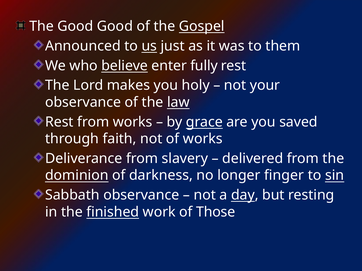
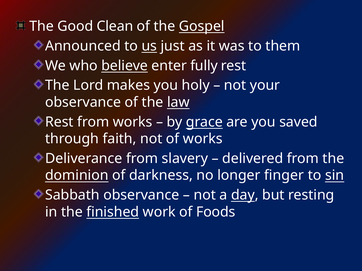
Good Good: Good -> Clean (115, 26)
Those: Those -> Foods (216, 212)
